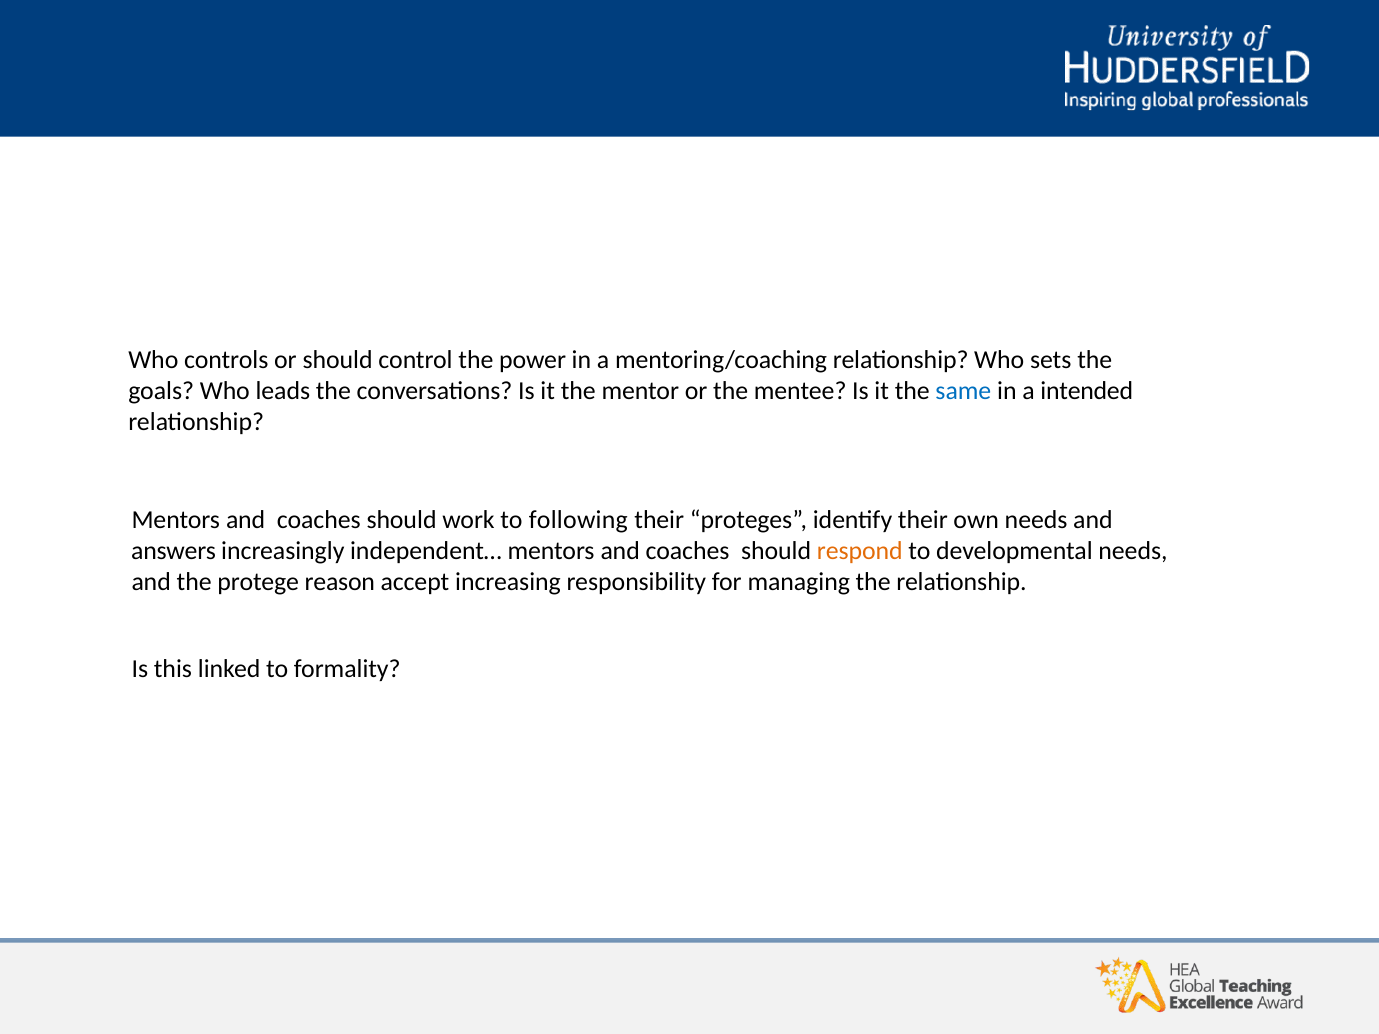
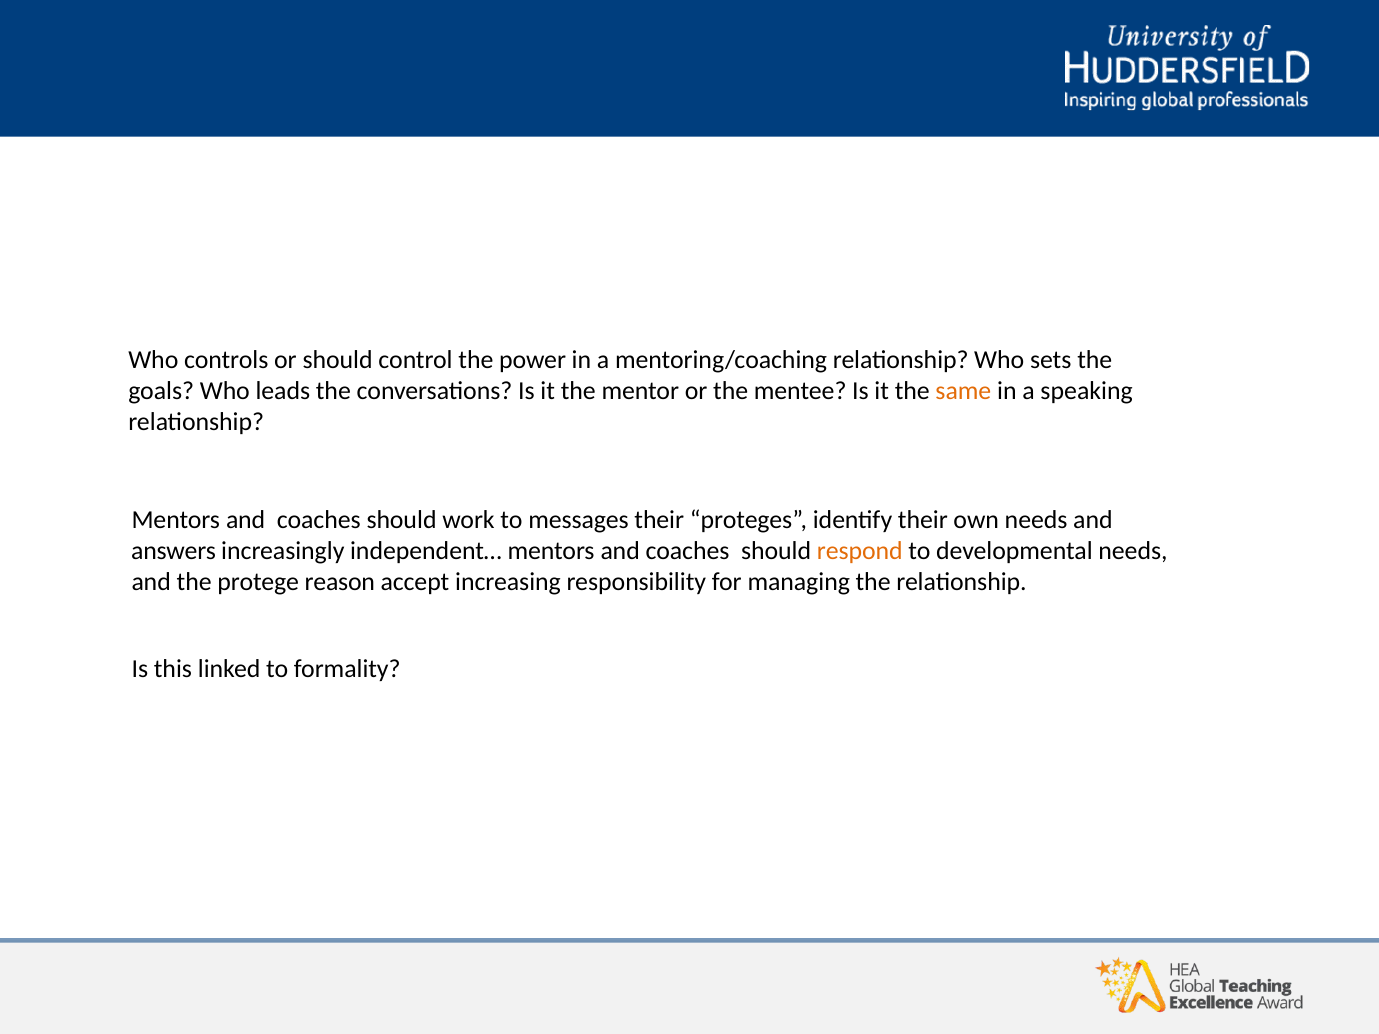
same colour: blue -> orange (963, 391)
intended: intended -> speaking (1087, 391)
following: following -> messages (579, 520)
